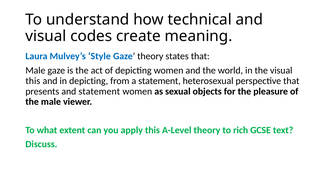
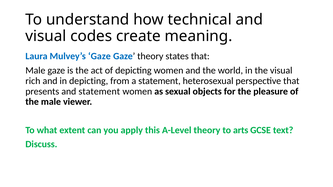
Mulvey’s Style: Style -> Gaze (99, 56)
this: this -> rich (33, 81)
rich: rich -> arts (241, 130)
